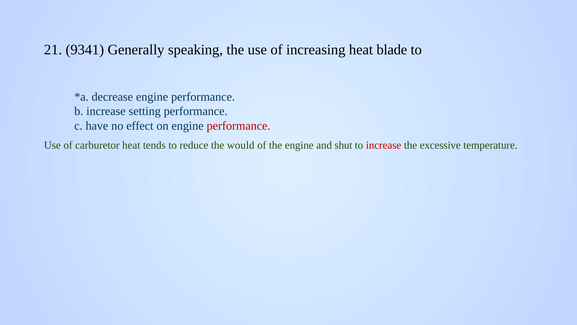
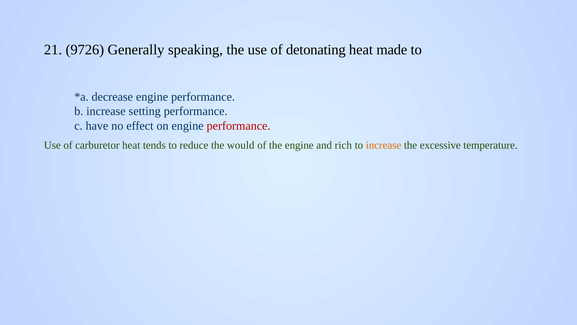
9341: 9341 -> 9726 (85, 50)
increasing: increasing -> detonating (316, 50)
blade: blade -> made (392, 50)
shut: shut -> rich (343, 145)
increase colour: red -> orange (384, 145)
